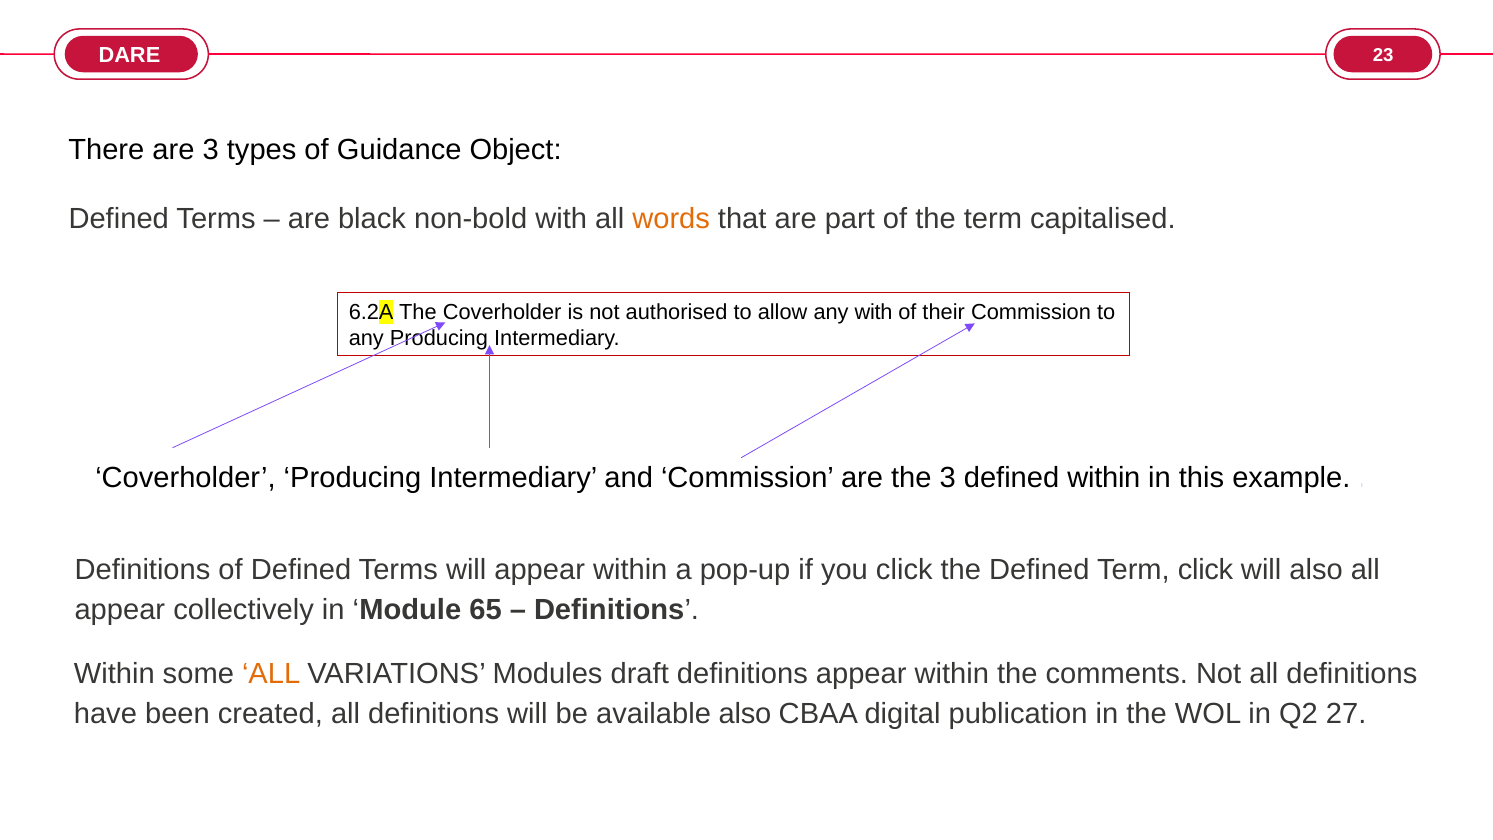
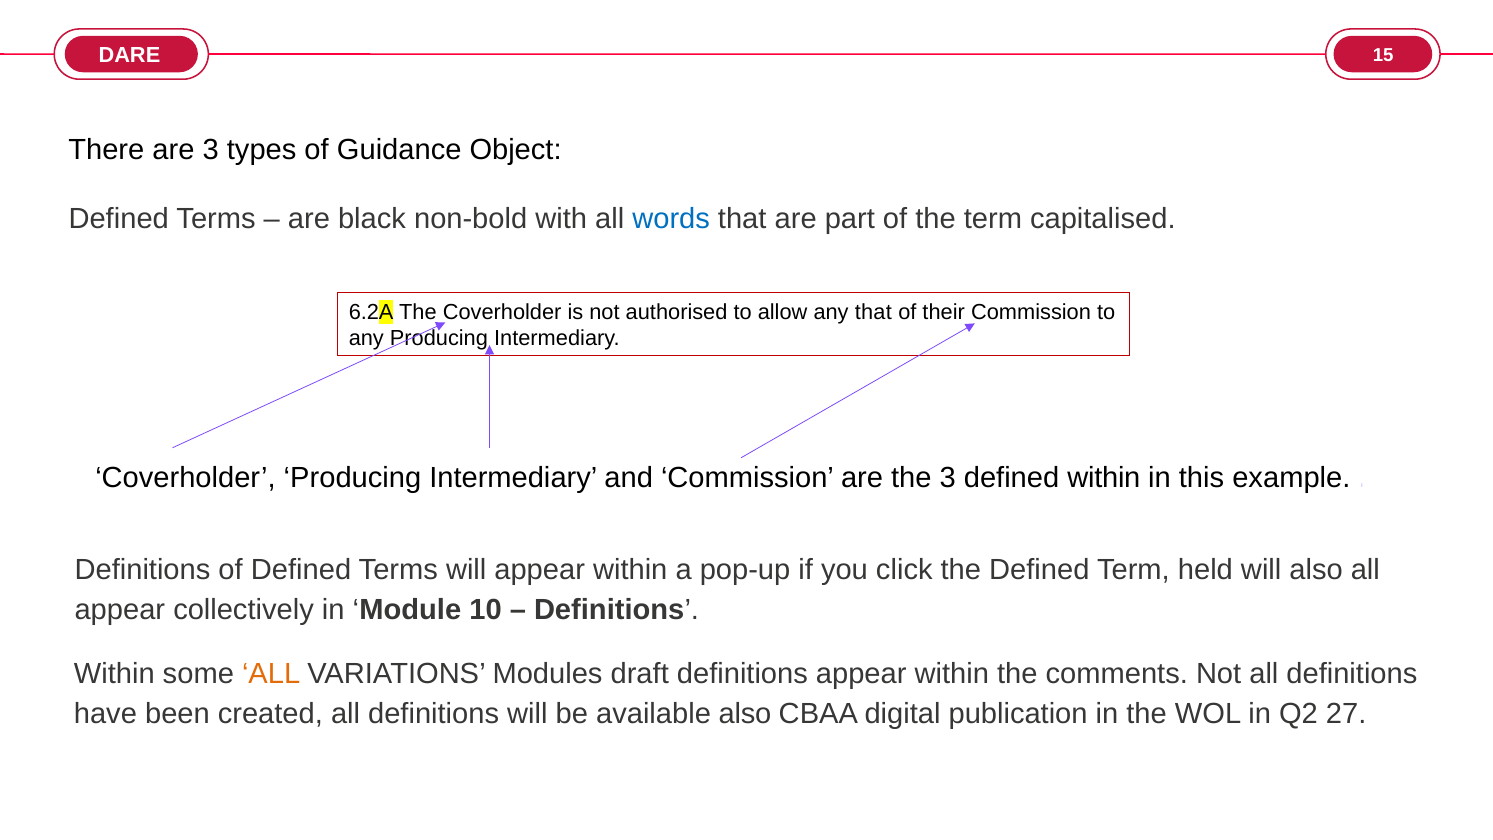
23: 23 -> 15 (1383, 55)
words colour: orange -> blue (671, 219)
any with: with -> that (873, 312)
Term click: click -> held (1205, 569)
65: 65 -> 10 (486, 609)
